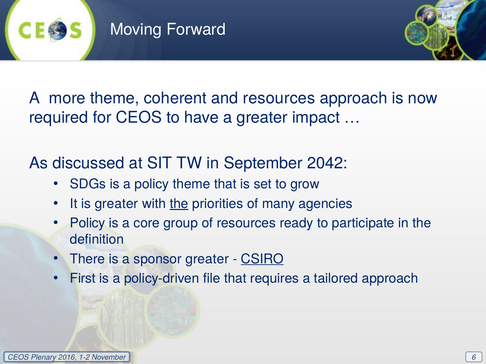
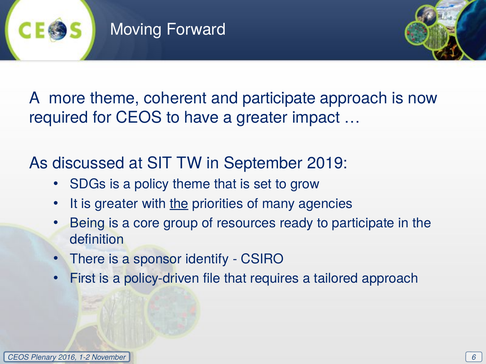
and resources: resources -> participate (279, 98)
2042: 2042 -> 2019 (327, 163)
Policy: Policy -> Being (87, 224)
sponsor greater: greater -> identify (207, 259)
CSIRO underline: present -> none (262, 259)
